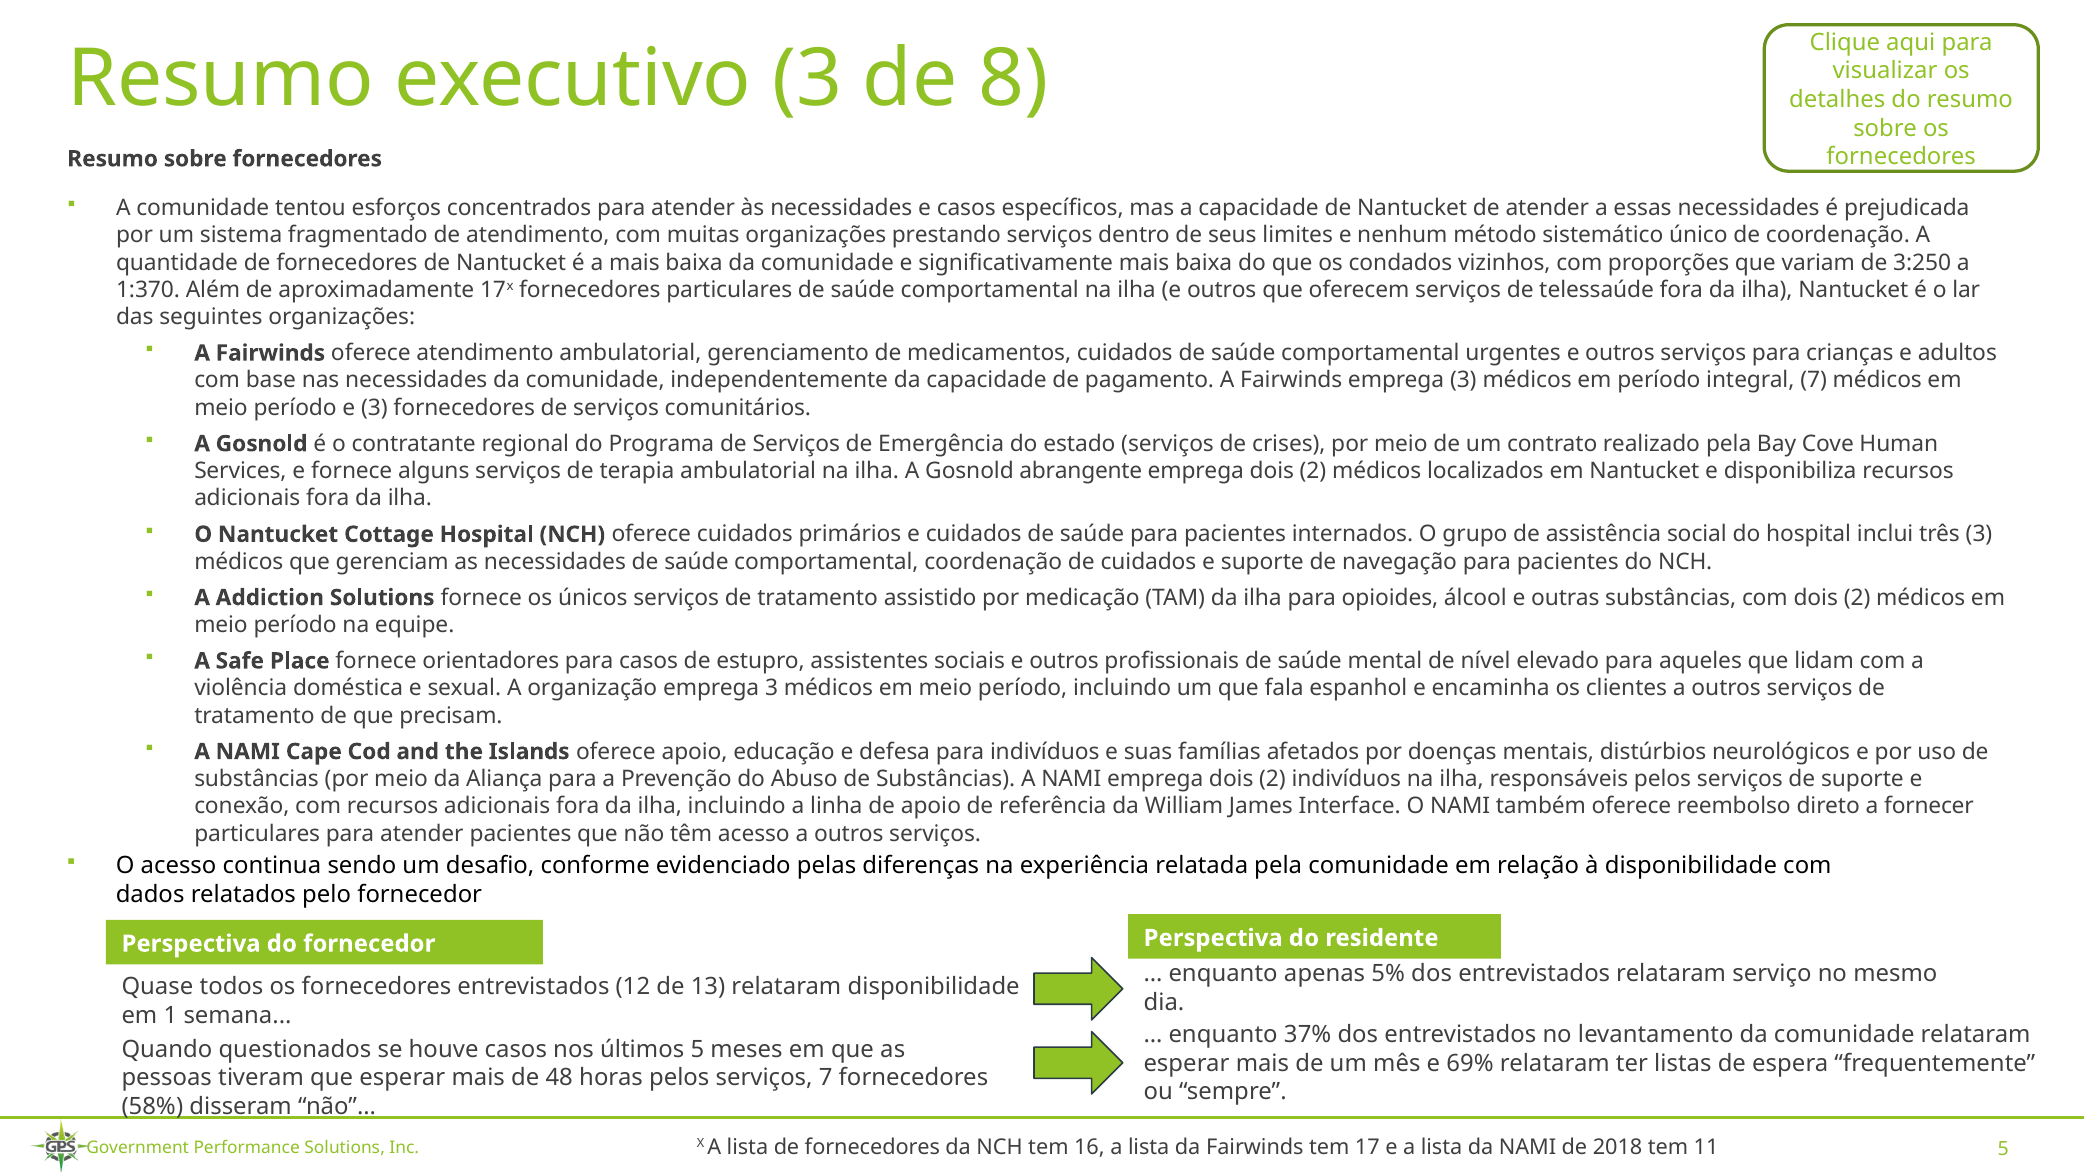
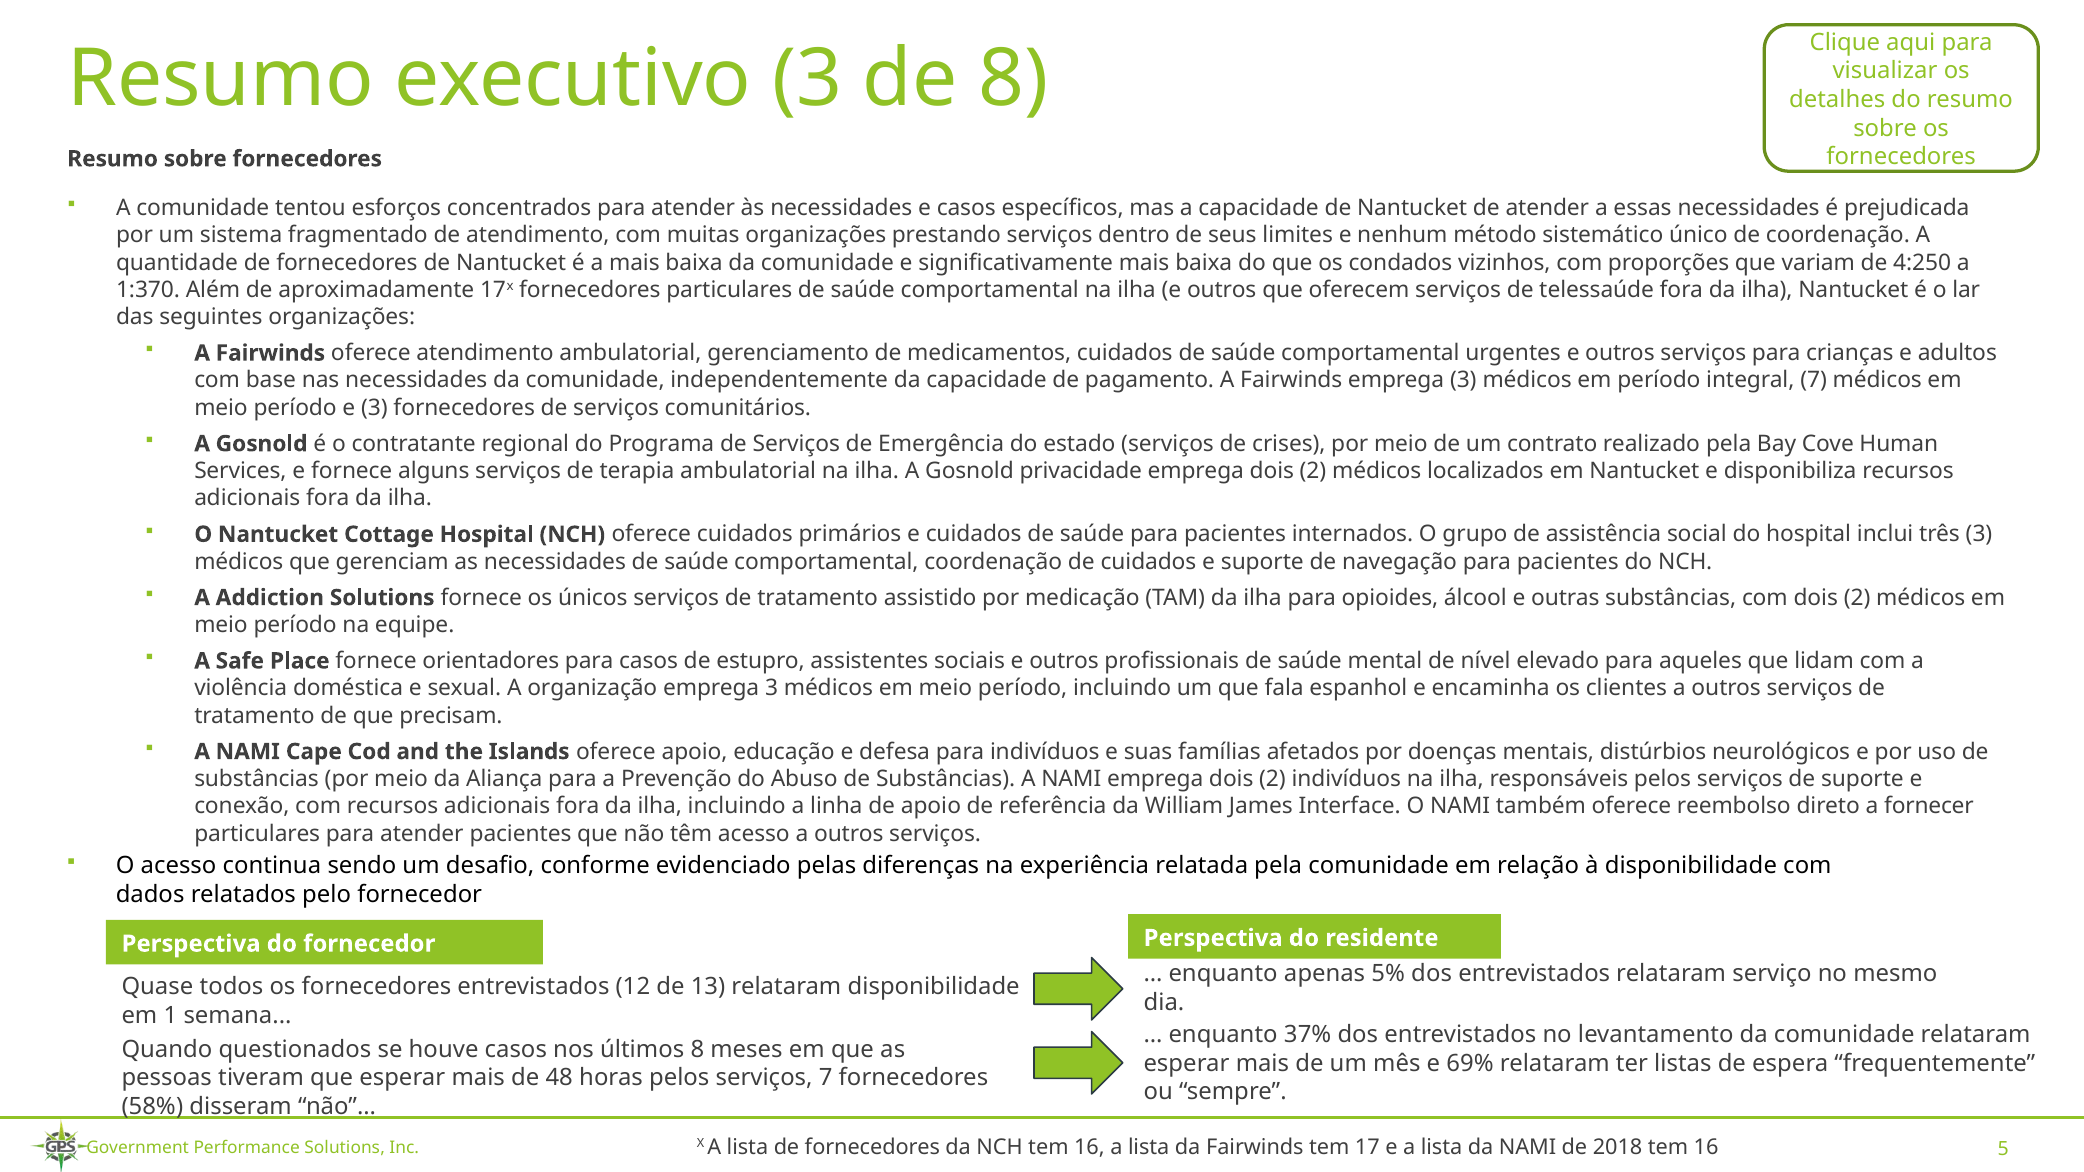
3:250: 3:250 -> 4:250 (1922, 263)
abrangente: abrangente -> privacidade (1081, 471)
últimos 5: 5 -> 8 (697, 1049)
2018 tem 11: 11 -> 16 (1706, 1147)
